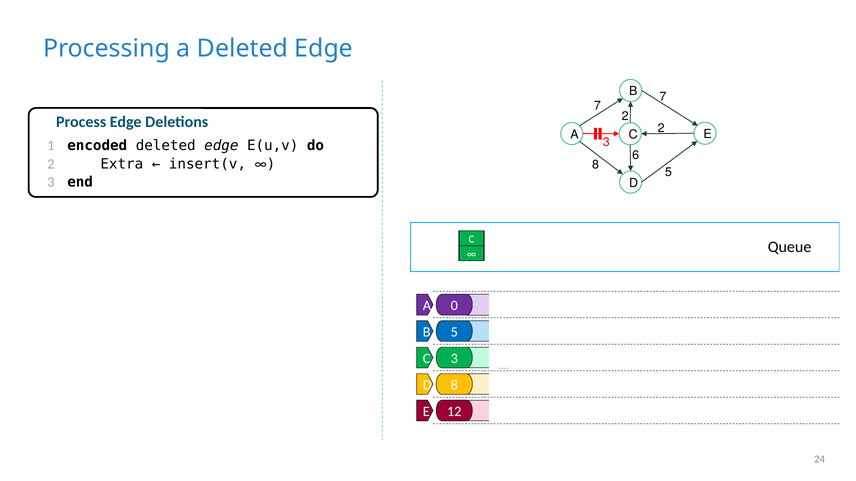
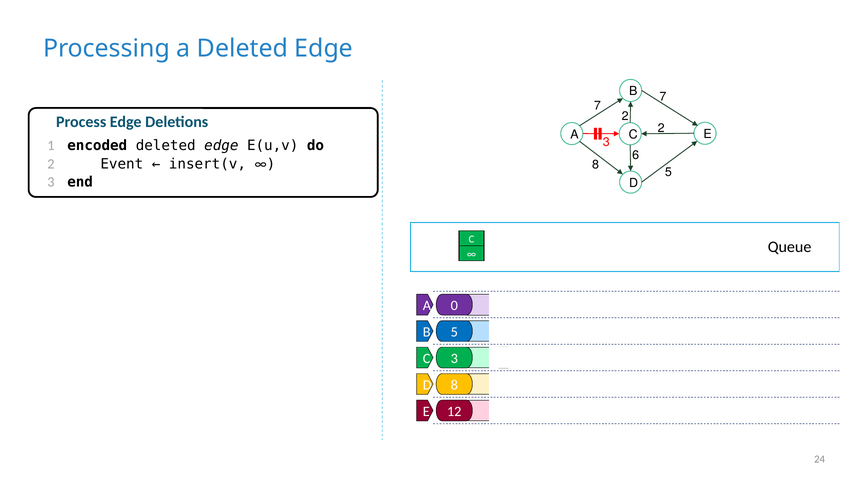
Extra: Extra -> Event (122, 164)
